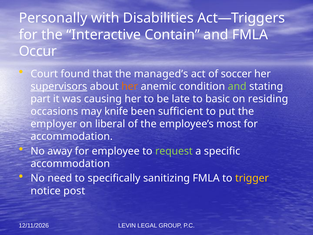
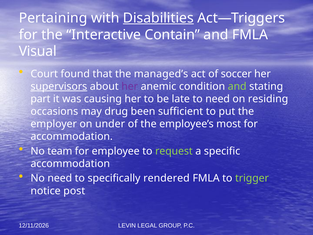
Personally: Personally -> Pertaining (53, 18)
Disabilities underline: none -> present (158, 18)
Occur: Occur -> Visual (38, 51)
her colour: orange -> purple (130, 86)
to basic: basic -> need (218, 99)
knife: knife -> drug (116, 111)
liberal: liberal -> under (110, 124)
away: away -> team (60, 151)
sanitizing: sanitizing -> rendered (166, 178)
trigger colour: yellow -> light green (252, 178)
